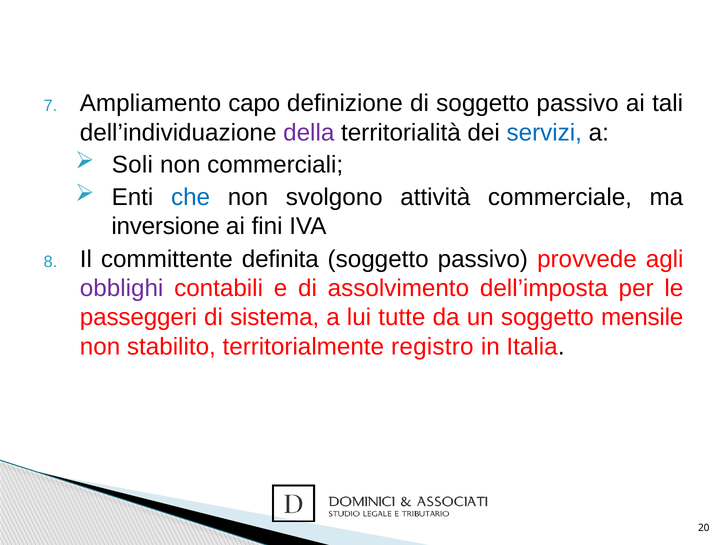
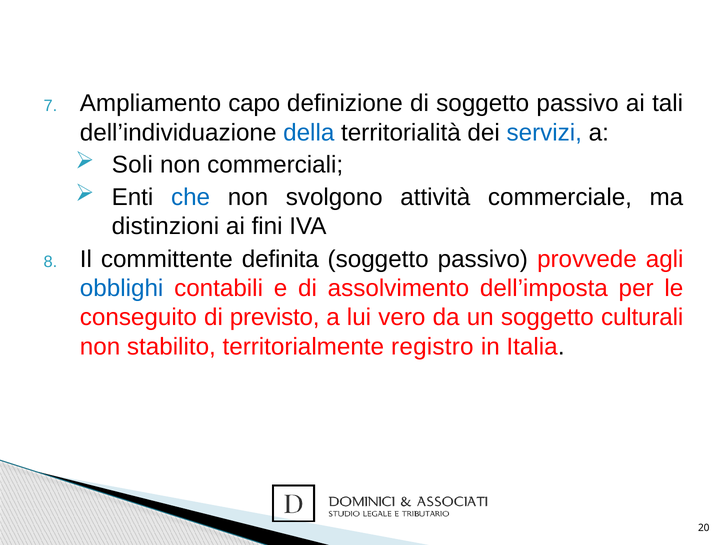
della colour: purple -> blue (309, 133)
inversione: inversione -> distinzioni (165, 226)
obblighi colour: purple -> blue (122, 289)
passeggeri: passeggeri -> conseguito (138, 318)
sistema: sistema -> previsto (275, 318)
tutte: tutte -> vero (402, 318)
mensile: mensile -> culturali (642, 318)
